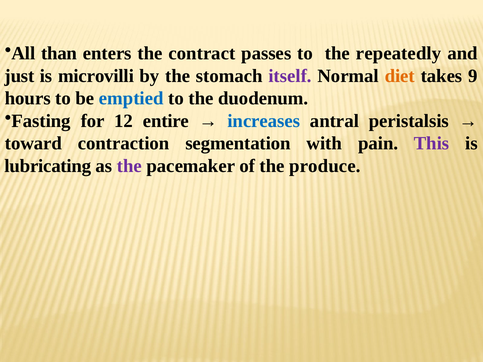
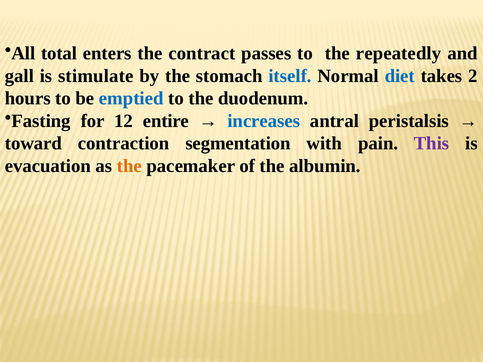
than: than -> total (59, 53)
just: just -> gall (19, 76)
microvilli: microvilli -> stimulate (96, 76)
itself colour: purple -> blue (290, 76)
diet colour: orange -> blue (400, 76)
9: 9 -> 2 (473, 76)
lubricating: lubricating -> evacuation (48, 166)
the colour: purple -> orange (129, 166)
produce: produce -> albumin (325, 166)
